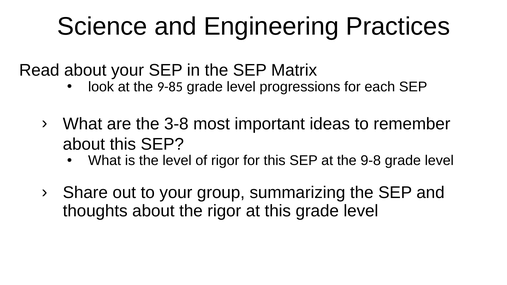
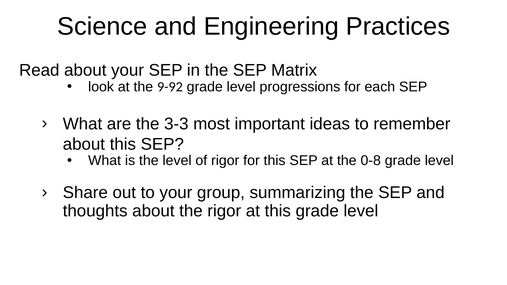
9-85: 9-85 -> 9-92 (170, 87)
3-8: 3-8 -> 3-3 (176, 124)
9-8: 9-8 -> 0-8 (371, 161)
